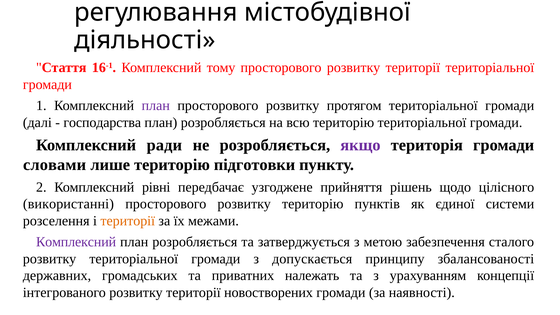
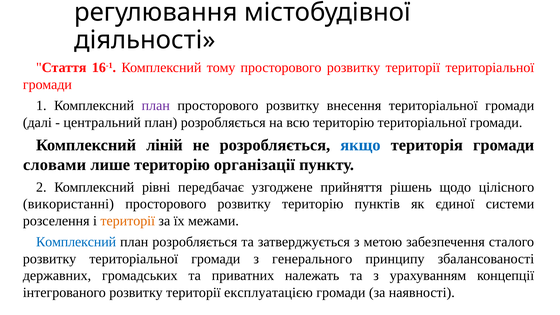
протягом: протягом -> внесення (354, 106)
господарства: господарства -> центральний (102, 122)
ради: ради -> ліній (165, 145)
якщо colour: purple -> blue (360, 145)
підготовки: підготовки -> організації (254, 165)
Комплексний colour: purple -> blue (76, 242)
допускається: допускається -> генерального (312, 259)
новостворених: новостворених -> експлуатацією (268, 292)
